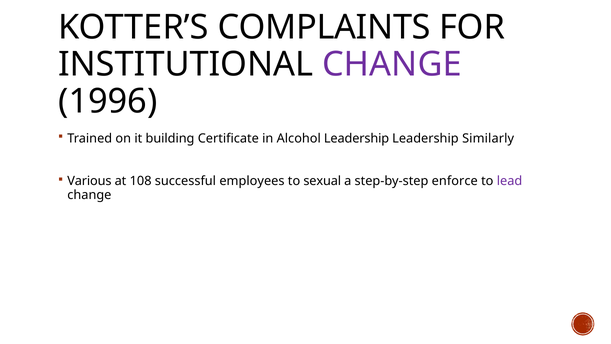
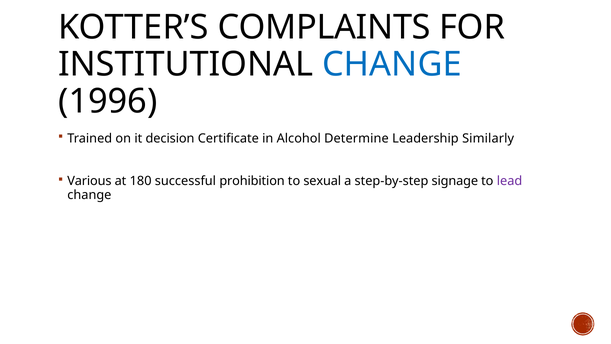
CHANGE colour: purple -> blue (392, 64)
building: building -> decision (170, 138)
Alcohol Leadership: Leadership -> Determine (356, 138)
108: 108 -> 180 (141, 181)
employees: employees -> prohibition (252, 181)
enforce: enforce -> signage (455, 181)
